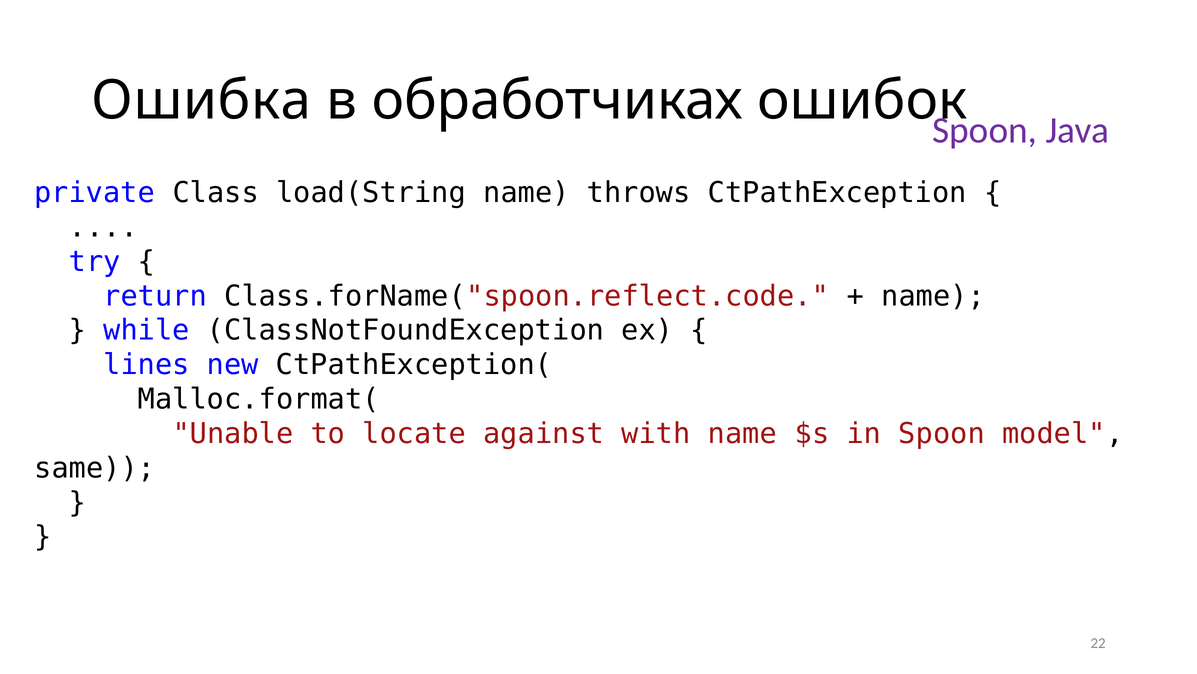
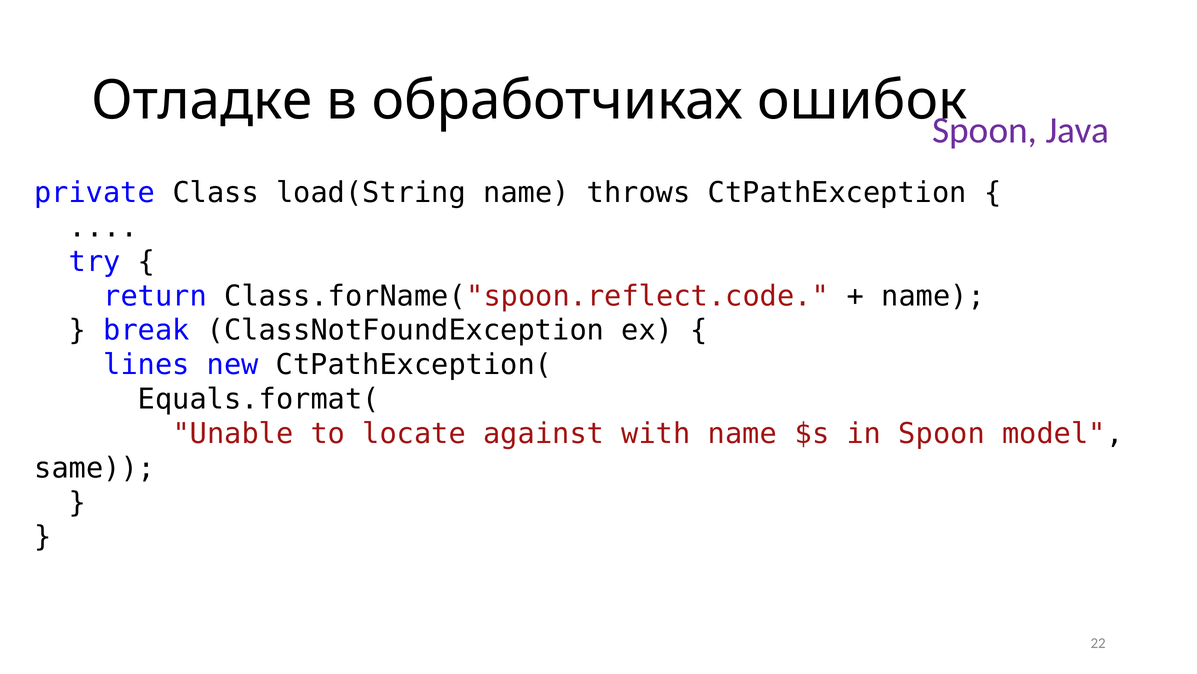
Ошибка: Ошибка -> Отладке (202, 101)
while: while -> break (147, 330)
Malloc.format(: Malloc.format( -> Equals.format( (259, 399)
